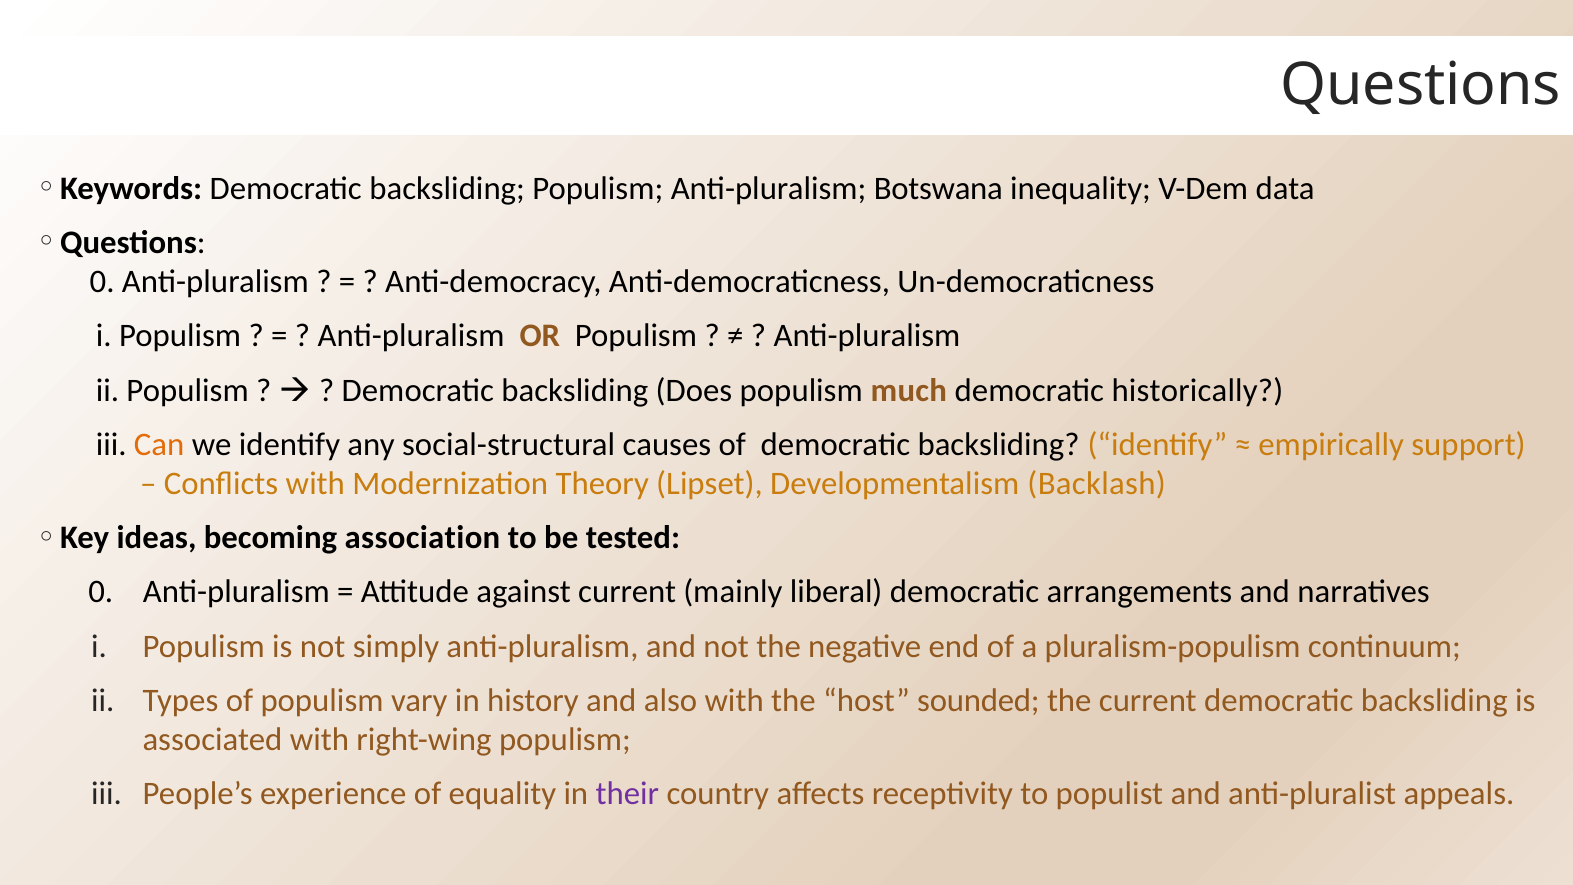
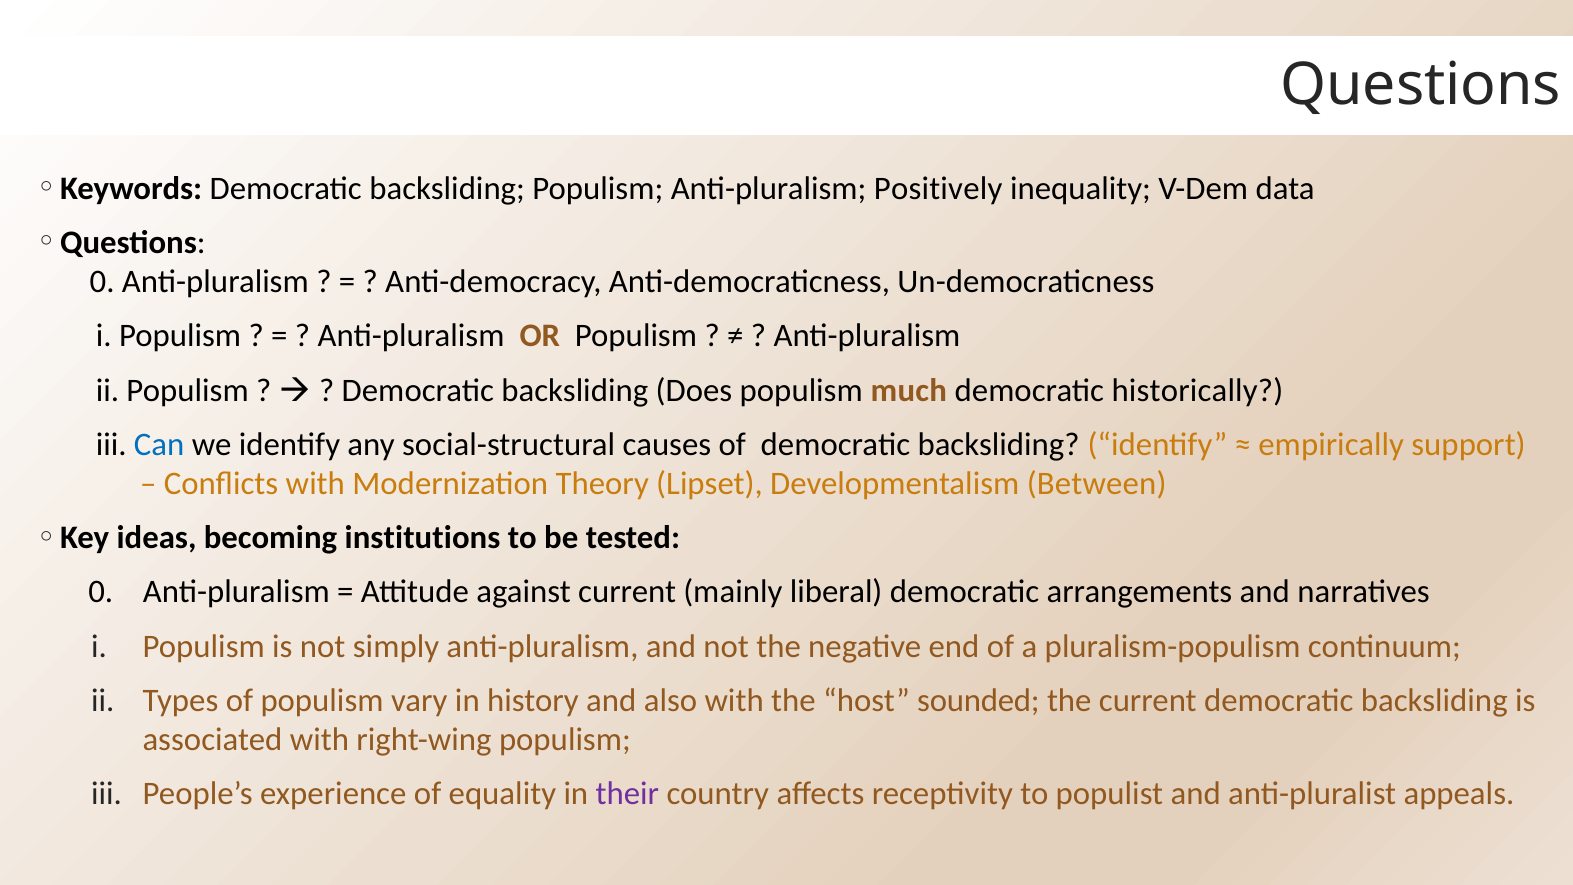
Botswana: Botswana -> Positively (938, 188)
Can colour: orange -> blue (159, 444)
Backlash: Backlash -> Between (1097, 484)
association: association -> institutions (423, 538)
